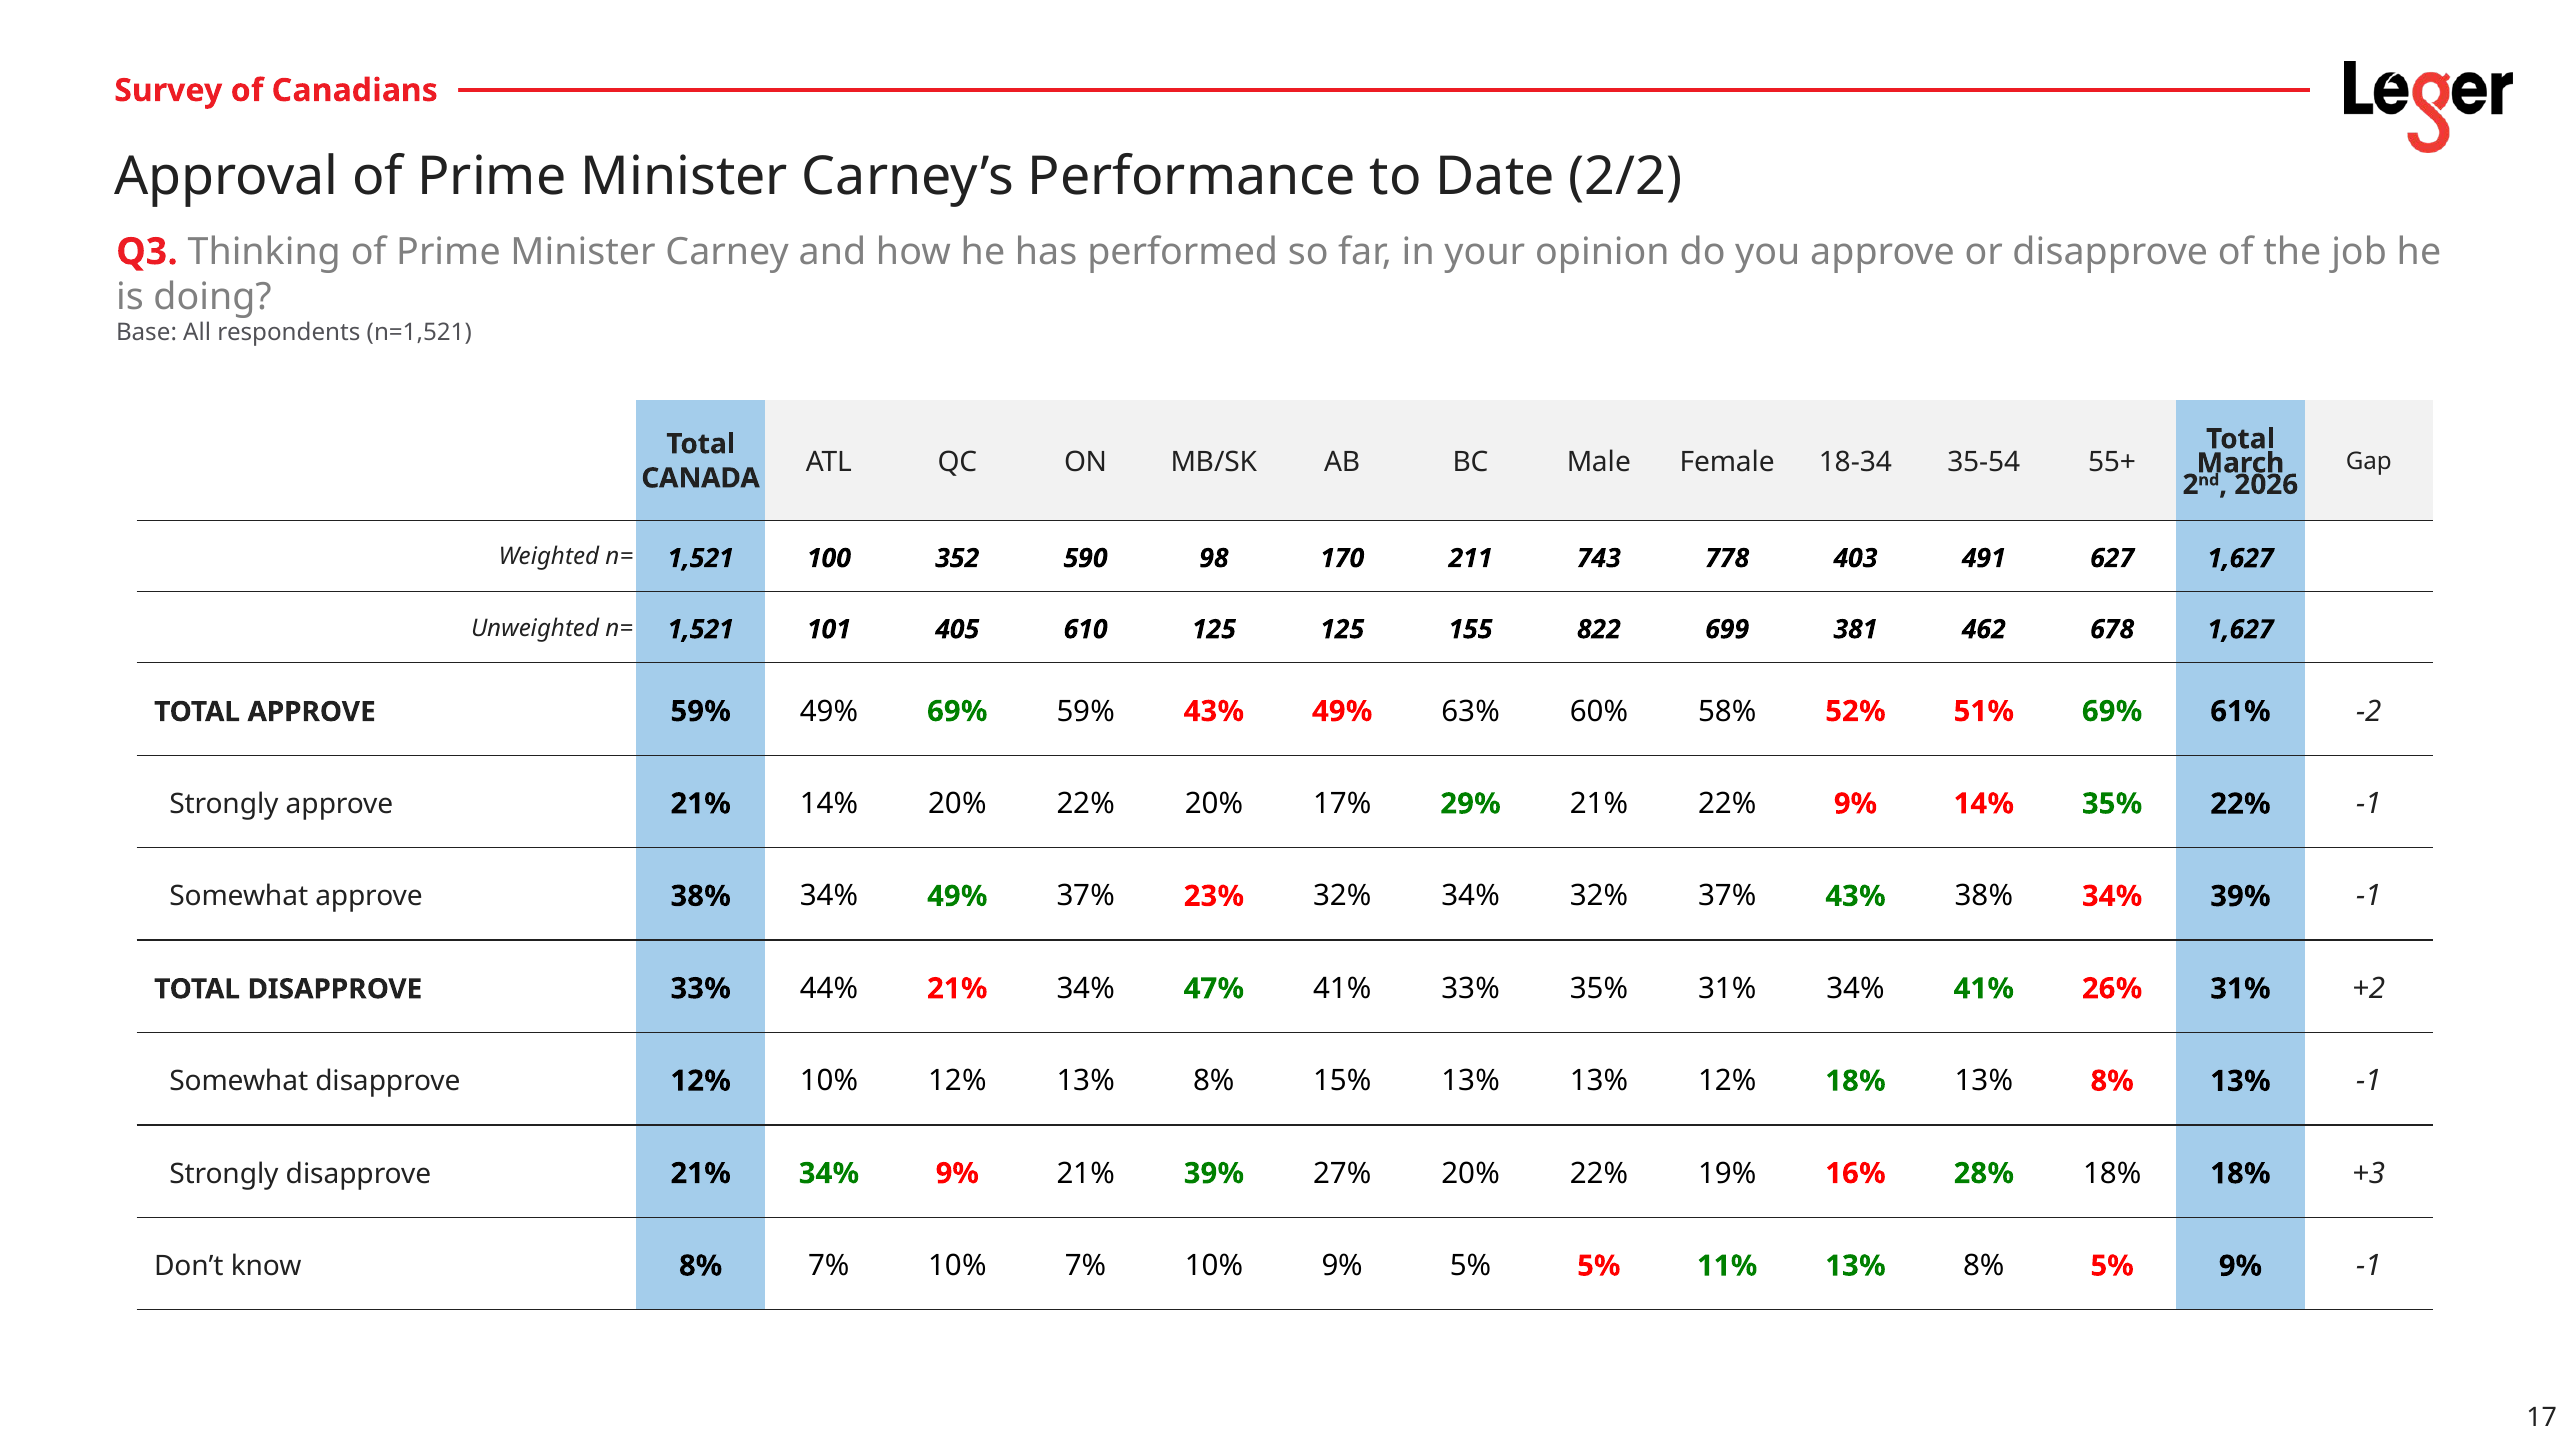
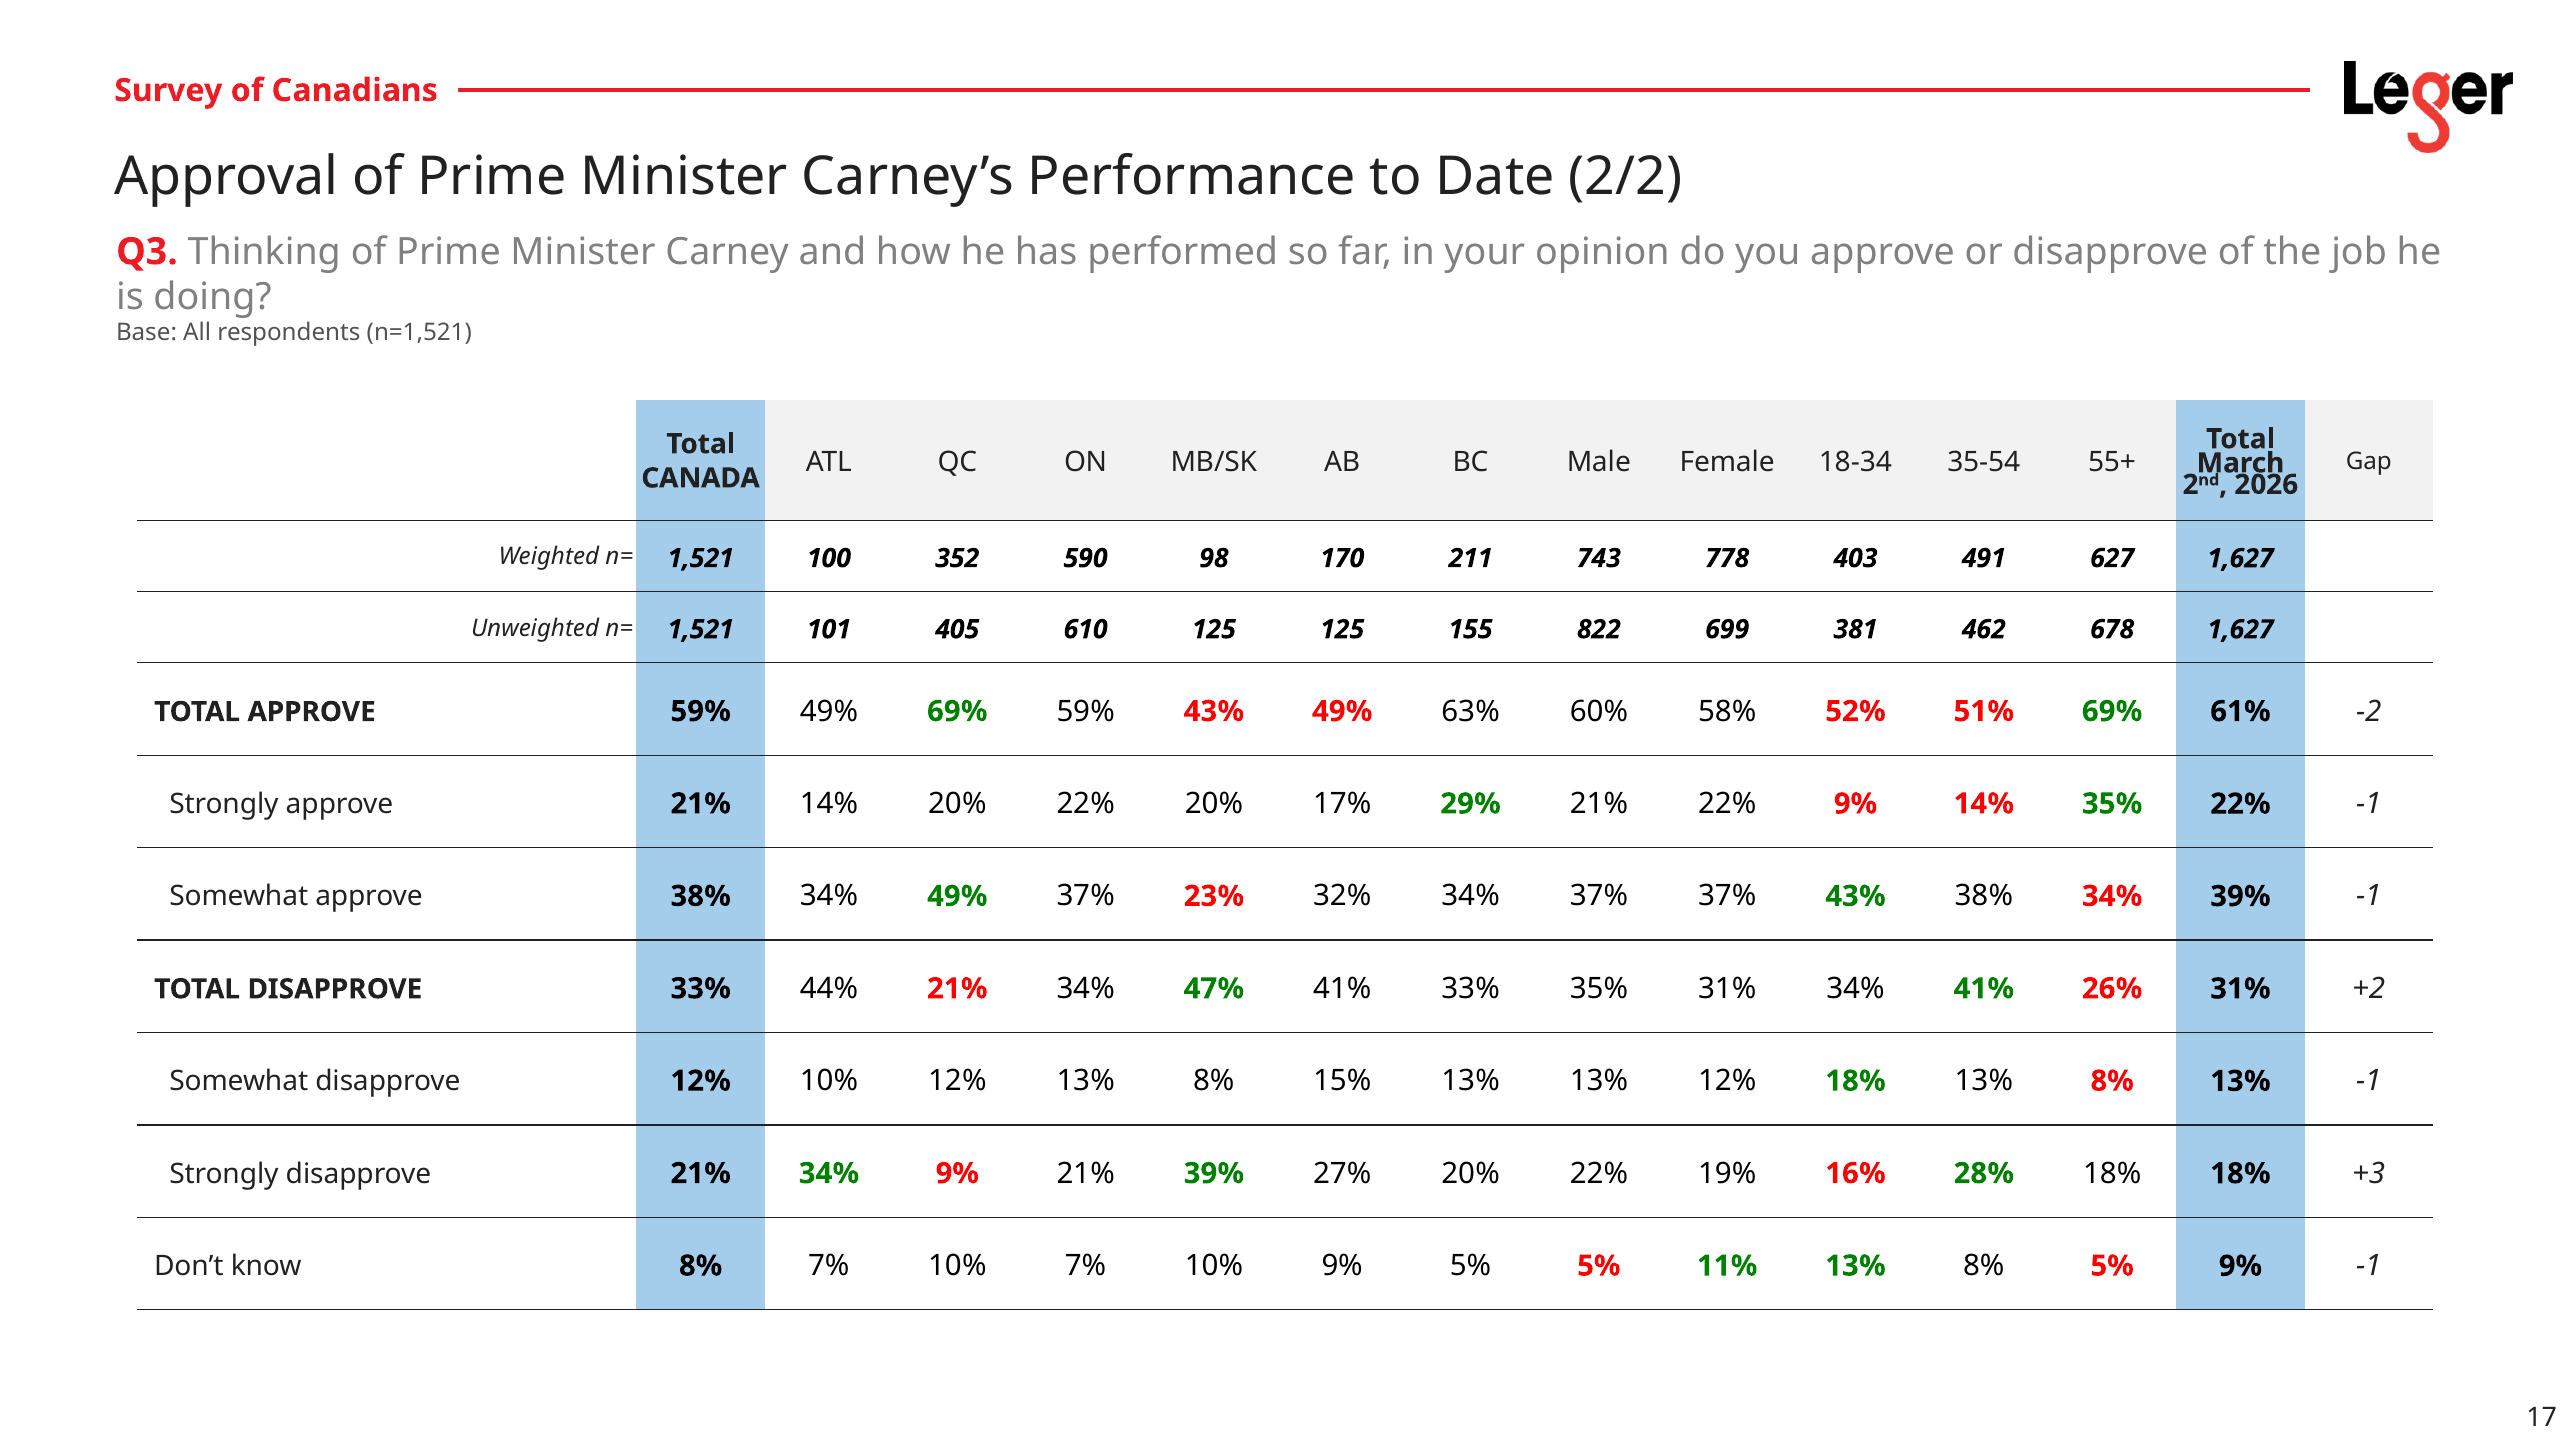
34% 32%: 32% -> 37% (1599, 896)
